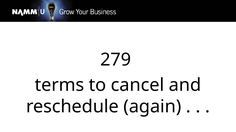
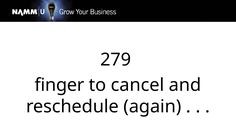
terms: terms -> finger (60, 86)
